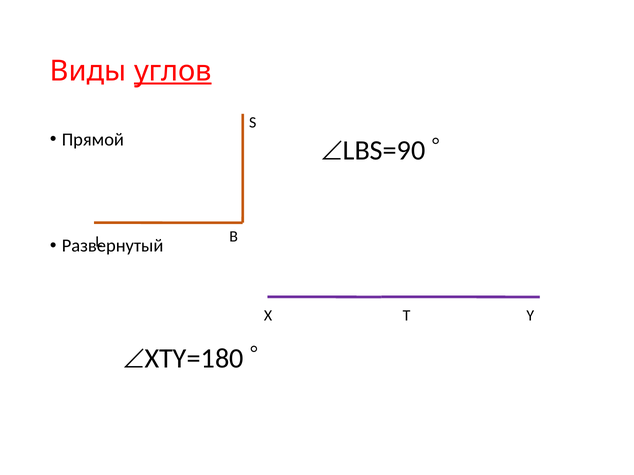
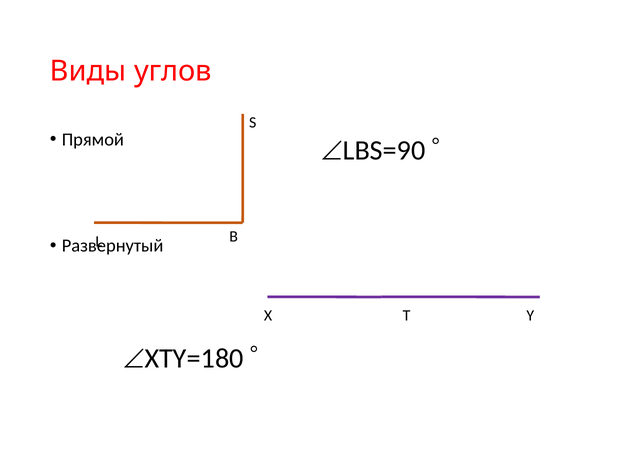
углов underline: present -> none (173, 71)
